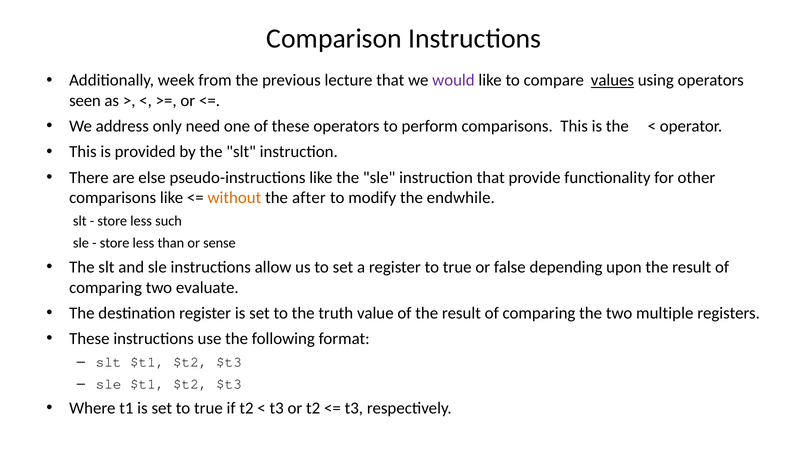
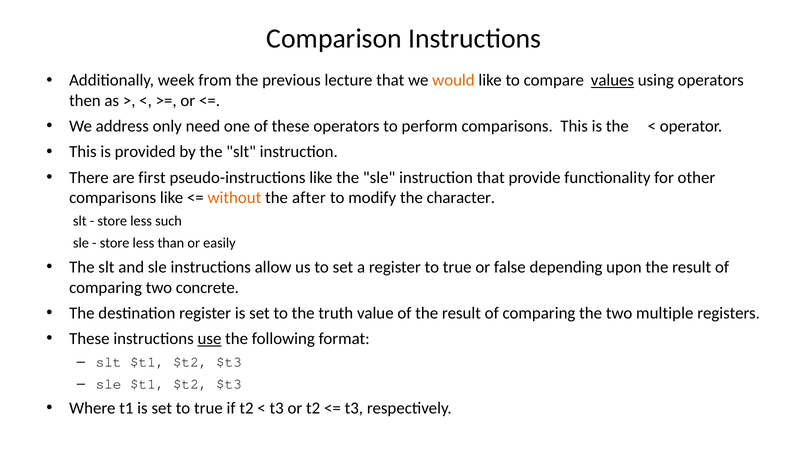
would colour: purple -> orange (453, 80)
seen: seen -> then (85, 101)
else: else -> first (152, 177)
endwhile: endwhile -> character (461, 198)
sense: sense -> easily (219, 243)
evaluate: evaluate -> concrete (207, 287)
use underline: none -> present (209, 338)
